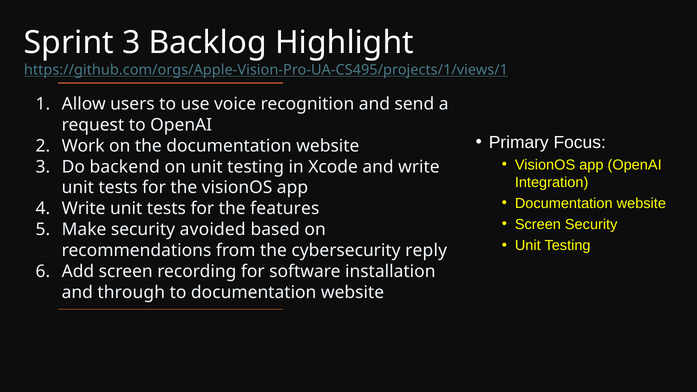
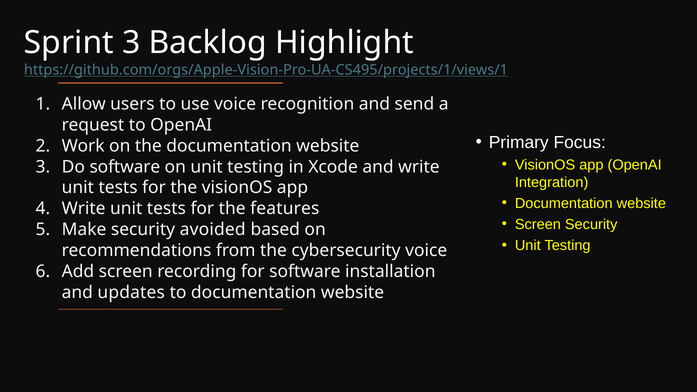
Do backend: backend -> software (125, 167)
cybersecurity reply: reply -> voice (426, 250)
through: through -> updates (131, 292)
